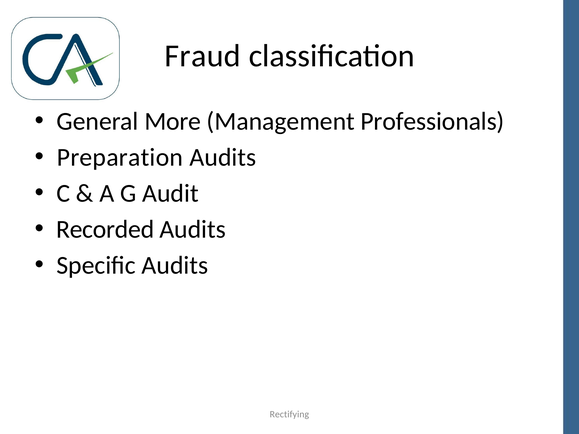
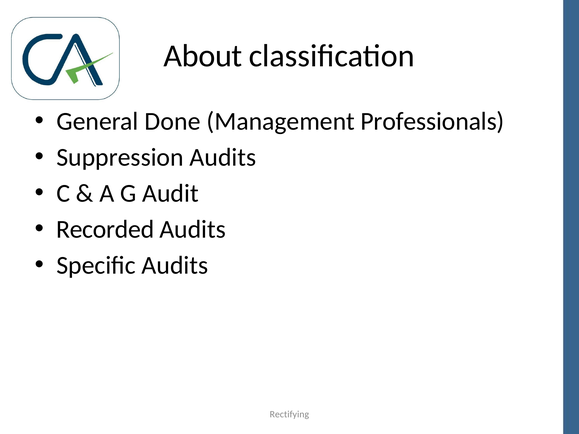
Fraud: Fraud -> About (203, 56)
More: More -> Done (172, 121)
Preparation: Preparation -> Suppression (120, 158)
